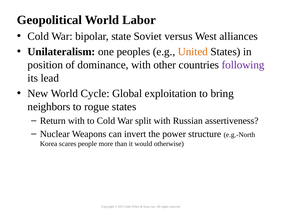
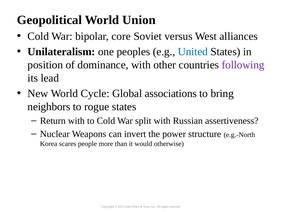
Labor: Labor -> Union (139, 20)
state: state -> core (121, 36)
United colour: orange -> blue (193, 52)
exploitation: exploitation -> associations (171, 94)
